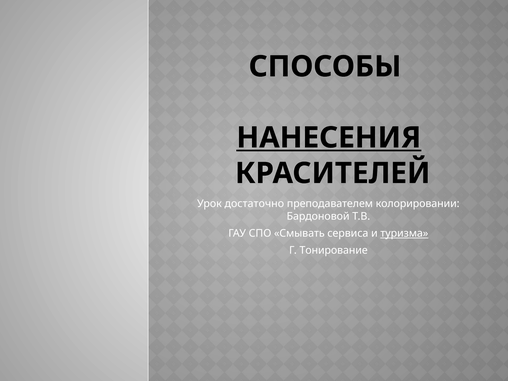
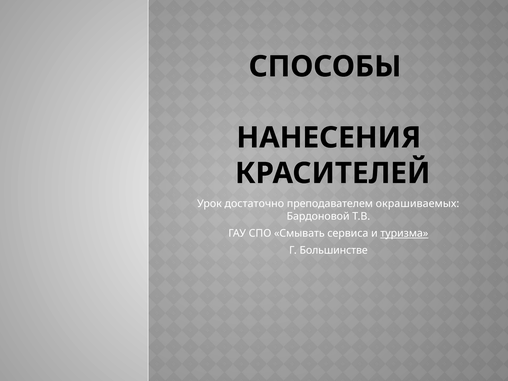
НАНЕСЕНИЯ underline: present -> none (329, 138)
колорировании: колорировании -> окрашиваемых (418, 204)
Тонирование: Тонирование -> Большинстве (334, 250)
